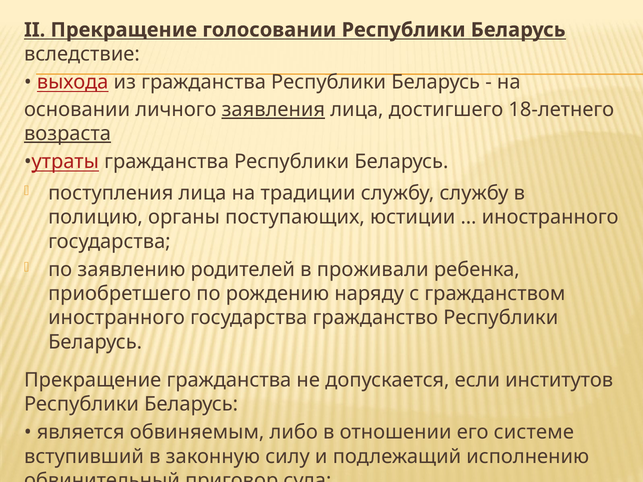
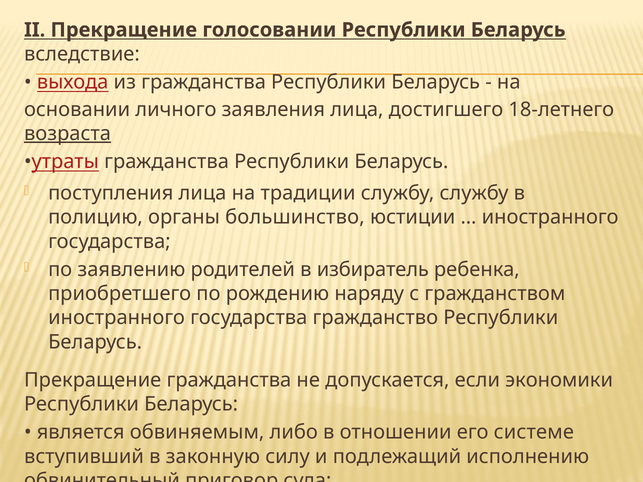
заявления underline: present -> none (273, 110)
поступающих: поступающих -> большинство (295, 217)
проживали: проживали -> избиратель (373, 270)
институтов: институтов -> экономики (559, 380)
